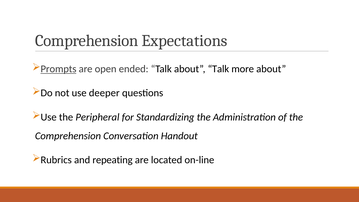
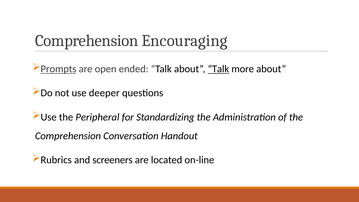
Expectations: Expectations -> Encouraging (184, 41)
Talk underline: none -> present (218, 69)
repeating: repeating -> screeners (113, 160)
